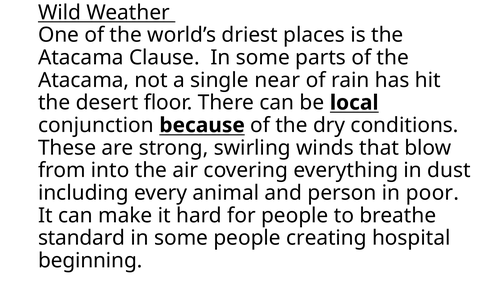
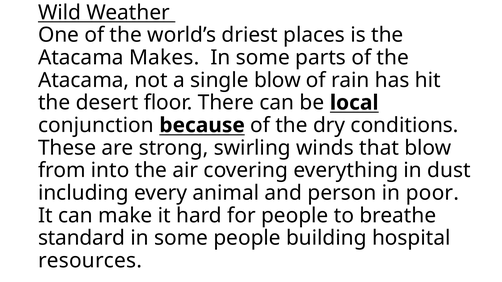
Clause: Clause -> Makes (164, 58)
single near: near -> blow (277, 80)
creating: creating -> building (326, 238)
beginning: beginning -> resources (90, 261)
